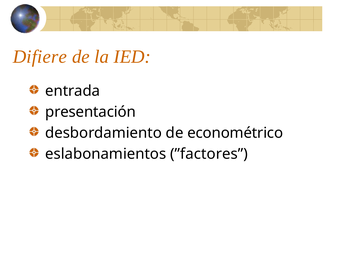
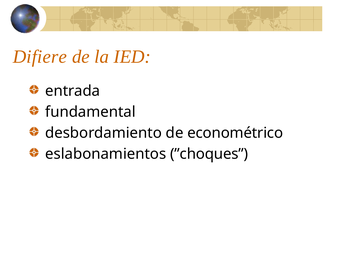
presentación: presentación -> fundamental (90, 112)
”factores: ”factores -> ”choques (209, 154)
